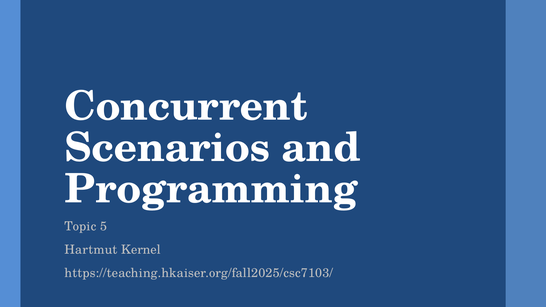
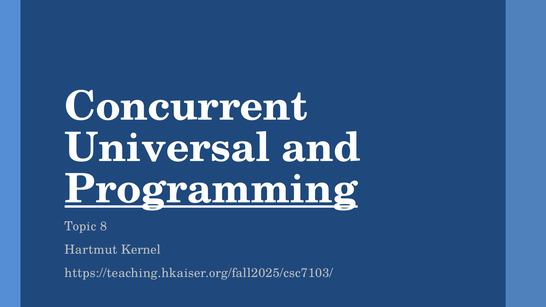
Scenarios: Scenarios -> Universal (167, 148)
Programming underline: none -> present (211, 189)
5: 5 -> 8 (104, 226)
